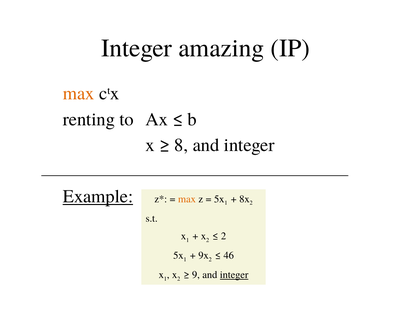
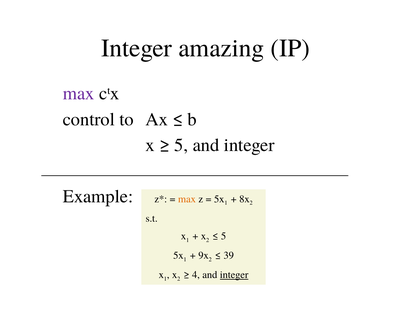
max colour: orange -> purple (79, 94)
renting: renting -> control (89, 120)
8: 8 -> 5 (181, 145)
Example underline: present -> none (98, 197)
2: 2 -> 5 (224, 237)
46: 46 -> 39 (229, 256)
9: 9 -> 4 (196, 275)
